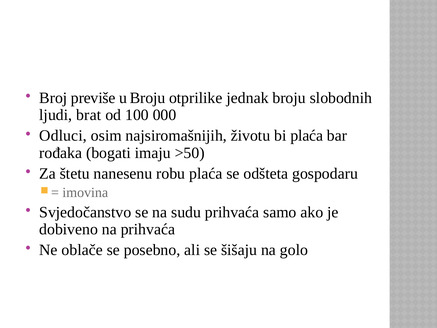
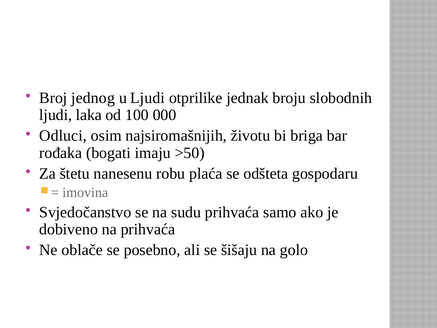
previše: previše -> jednog (93, 98)
u Broju: Broju -> Ljudi (147, 98)
brat: brat -> laka (89, 115)
bi plaća: plaća -> briga (307, 136)
